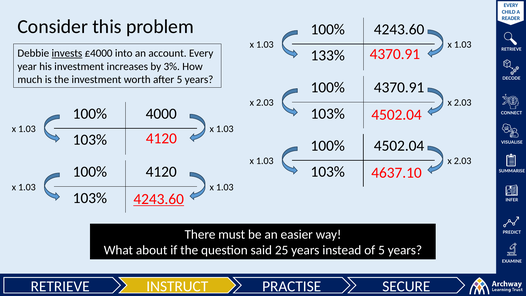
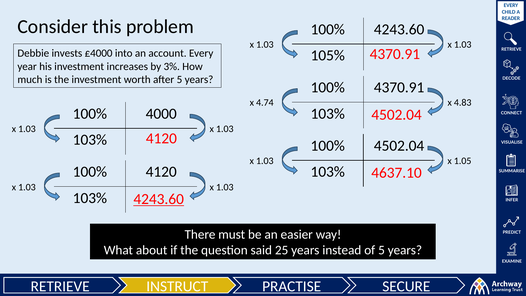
invests underline: present -> none (67, 53)
133%: 133% -> 105% (328, 55)
2.03: 2.03 -> 4.74 (265, 103)
2.03: 2.03 -> 4.83 (463, 103)
1.03 x 2.03: 2.03 -> 1.05 (463, 161)
